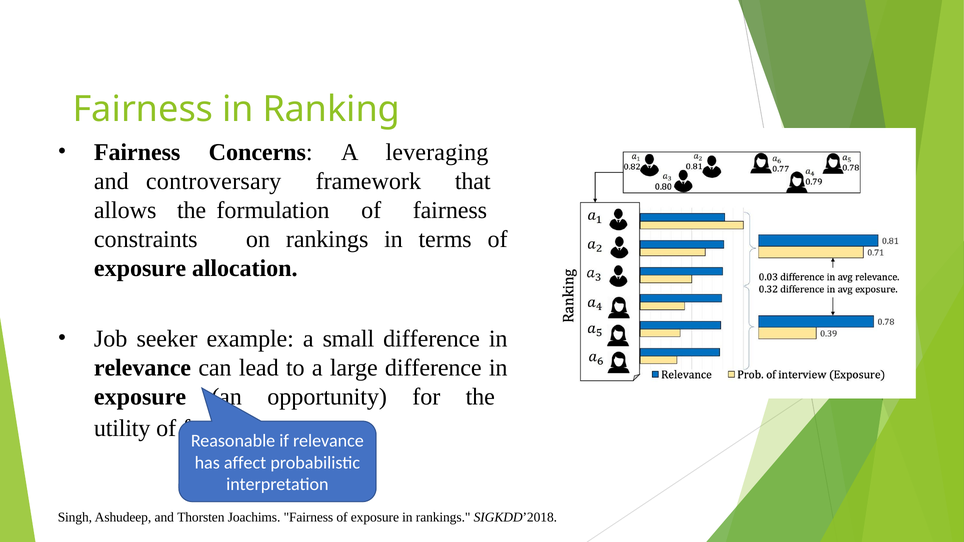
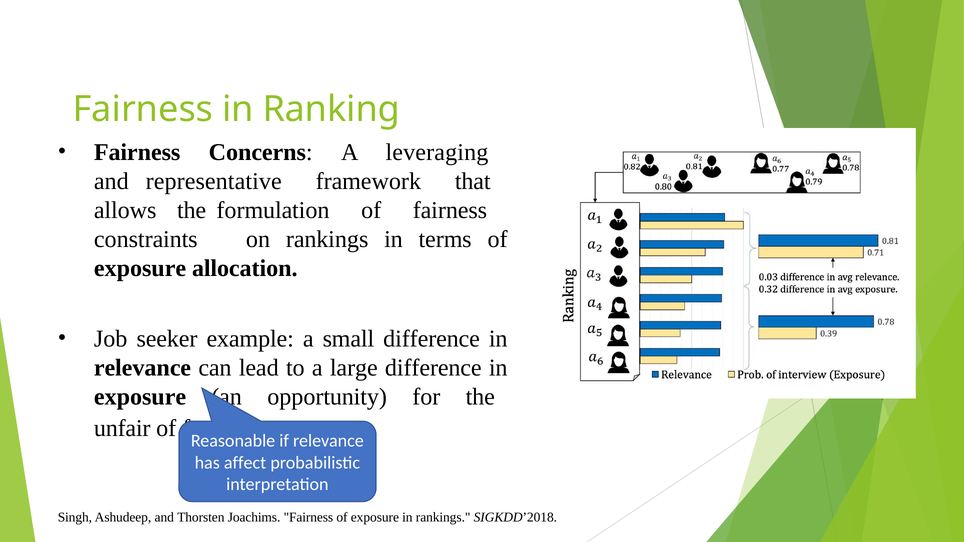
controversary: controversary -> representative (214, 182)
utility: utility -> unfair (122, 429)
